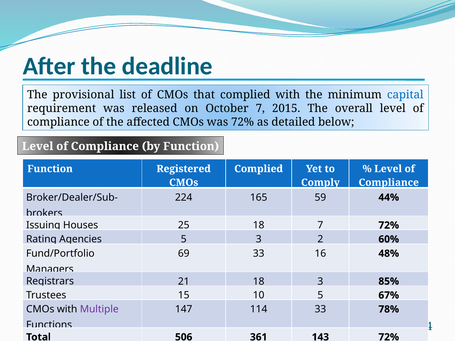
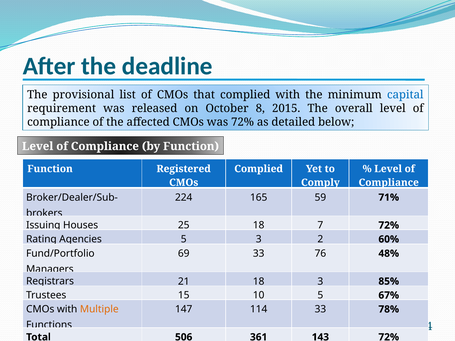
7: 7 -> 8 (260, 108)
44%: 44% -> 71% (389, 198)
16: 16 -> 76 (320, 254)
Multiple colour: purple -> orange (99, 309)
